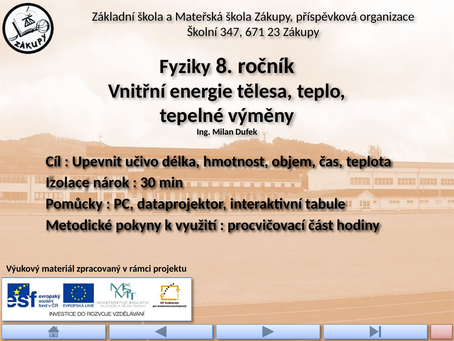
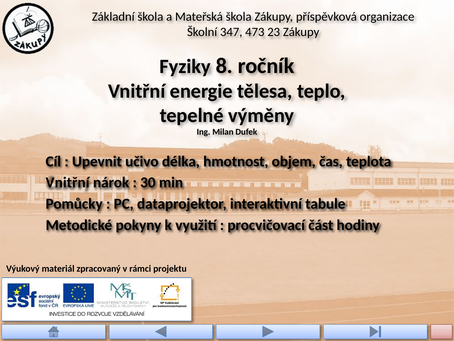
671: 671 -> 473 (255, 32)
Izolace: Izolace -> Vnitřní (68, 182)
